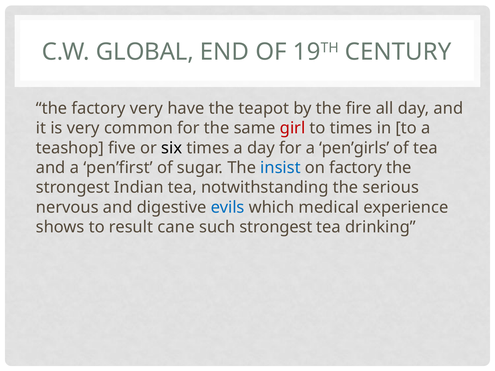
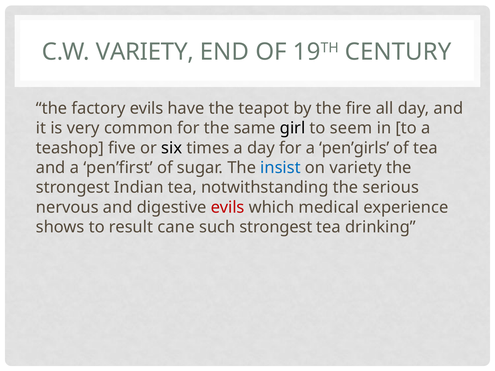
C.W GLOBAL: GLOBAL -> VARIETY (145, 52)
factory very: very -> evils (147, 108)
girl colour: red -> black (293, 128)
to times: times -> seem (351, 128)
on factory: factory -> variety (356, 168)
evils colour: blue -> red (228, 207)
